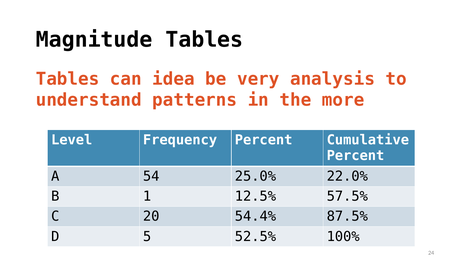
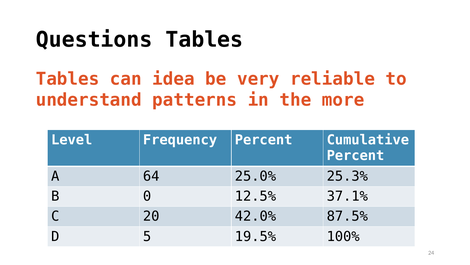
Magnitude: Magnitude -> Questions (94, 39)
analysis: analysis -> reliable (333, 79)
54: 54 -> 64 (151, 176)
22.0%: 22.0% -> 25.3% (347, 176)
1: 1 -> 0 (147, 196)
57.5%: 57.5% -> 37.1% (347, 196)
54.4%: 54.4% -> 42.0% (255, 216)
52.5%: 52.5% -> 19.5% (255, 236)
